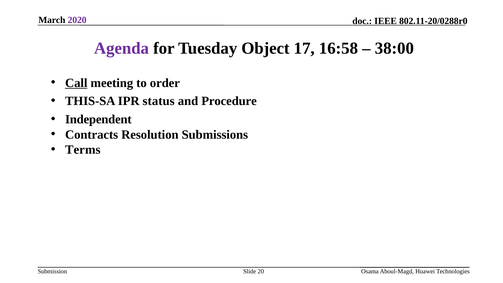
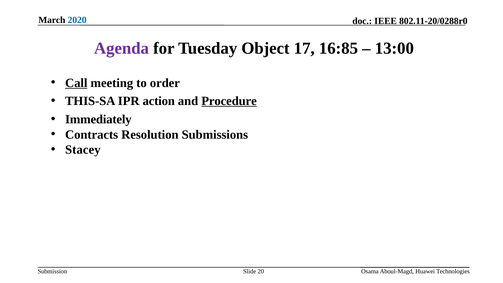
2020 colour: purple -> blue (77, 20)
16:58: 16:58 -> 16:85 (338, 48)
38:00: 38:00 -> 13:00 (394, 48)
status: status -> action (159, 101)
Procedure underline: none -> present (229, 101)
Independent: Independent -> Immediately (98, 119)
Terms: Terms -> Stacey (83, 150)
